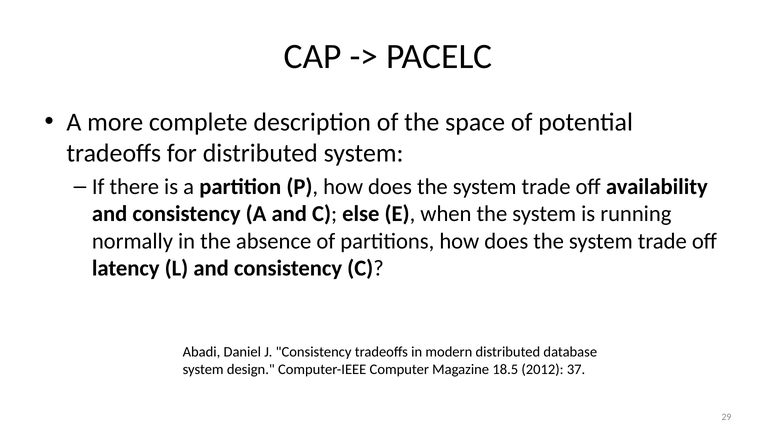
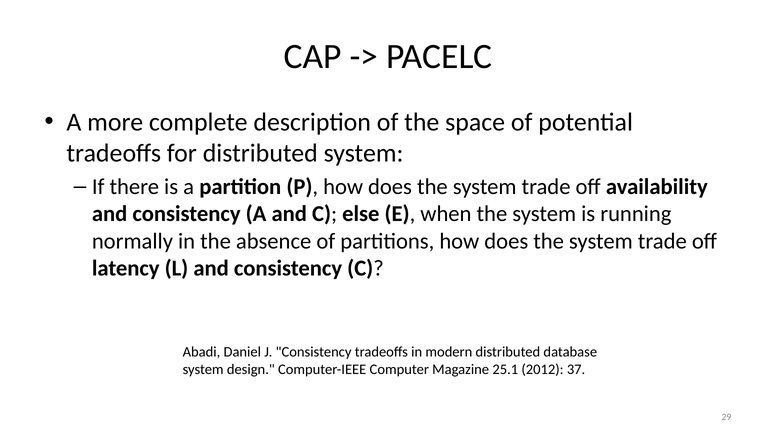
18.5: 18.5 -> 25.1 (505, 369)
